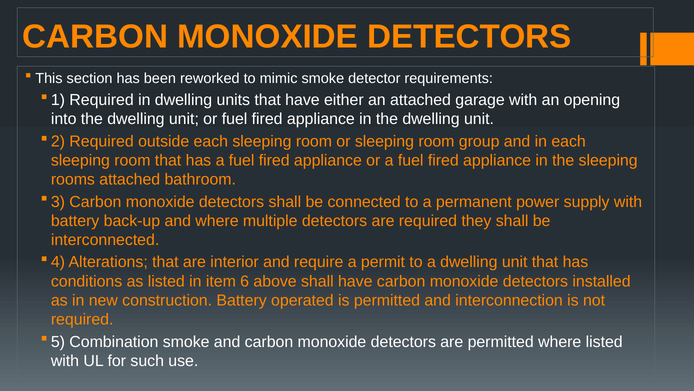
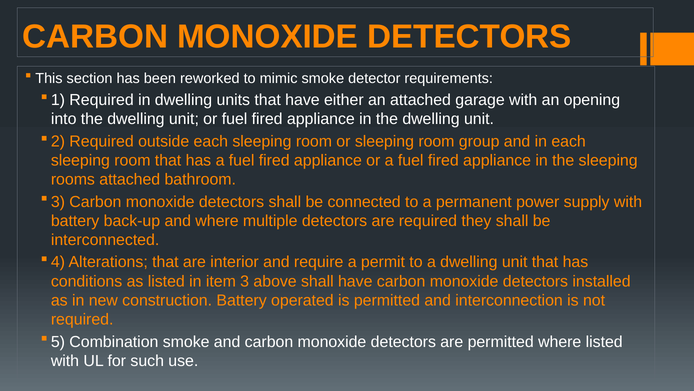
6: 6 -> 3 (245, 281)
